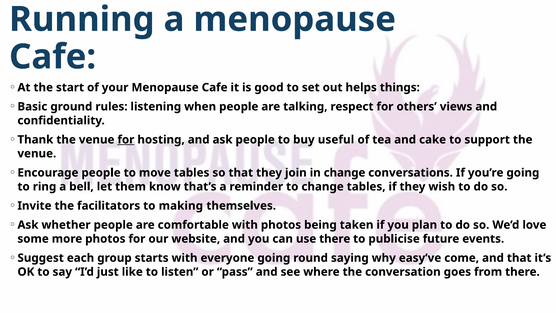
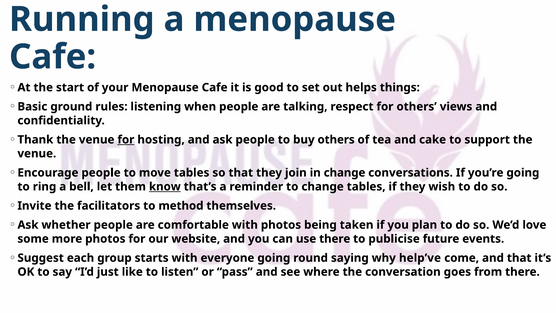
buy useful: useful -> others (336, 140)
know underline: none -> present (165, 186)
making: making -> method (181, 206)
easy’ve: easy’ve -> help’ve (420, 258)
